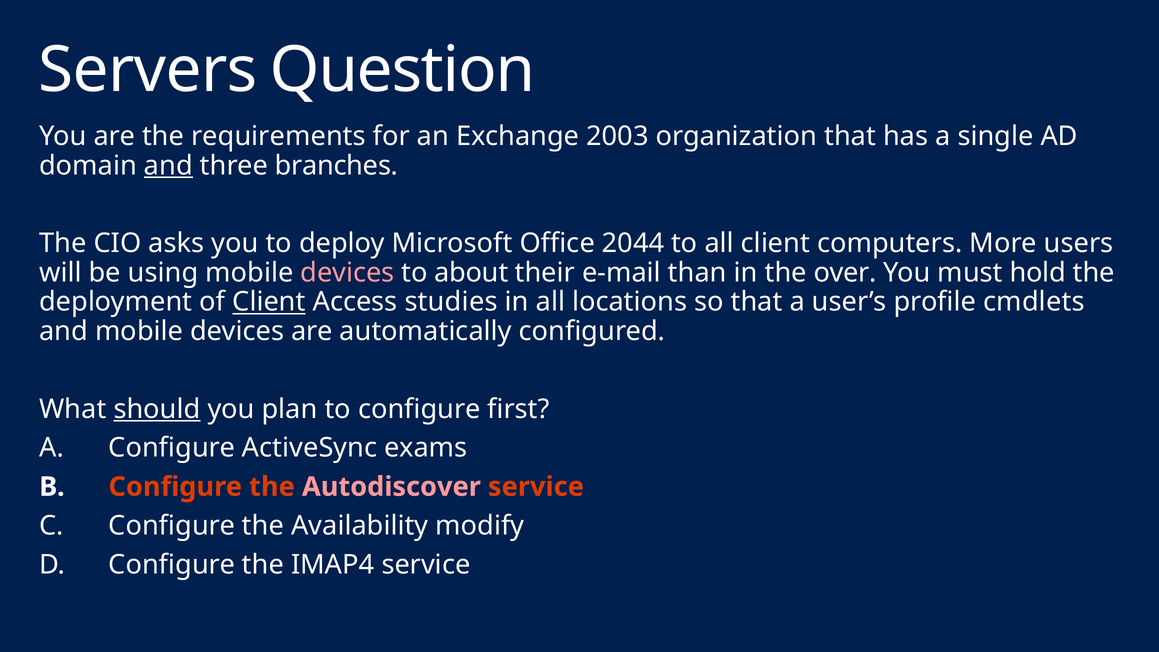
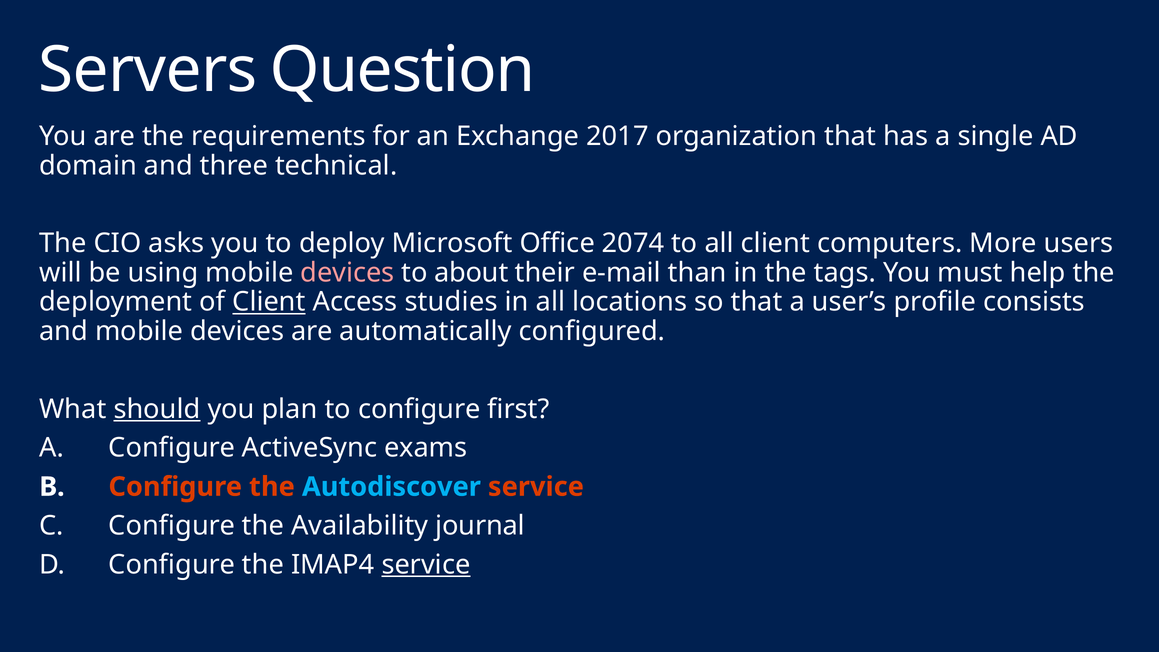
2003: 2003 -> 2017 (617, 136)
and underline: present -> none (168, 165)
branches: branches -> technical (336, 165)
2044: 2044 -> 2074 (633, 243)
over: over -> tags (845, 273)
hold: hold -> help (1038, 273)
cmdlets: cmdlets -> consists (1034, 302)
Autodiscover colour: pink -> light blue (391, 487)
modify: modify -> journal (480, 526)
service underline: none -> present (426, 564)
